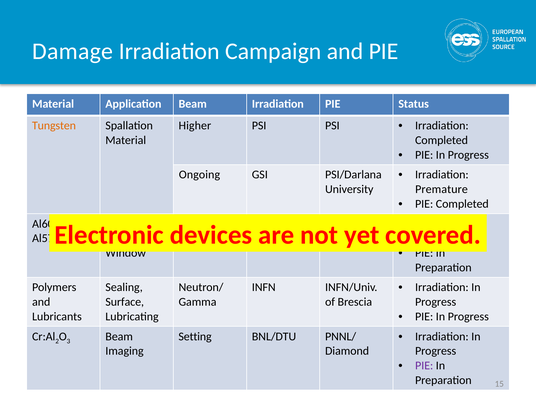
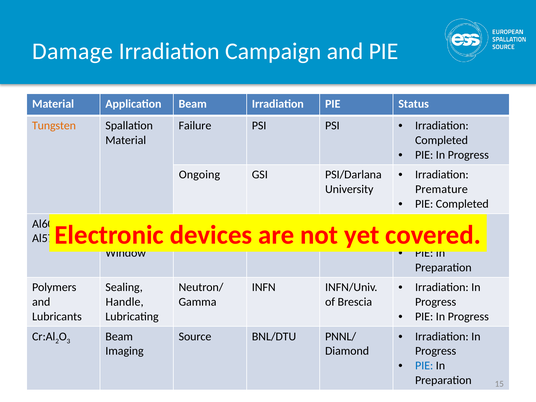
Higher: Higher -> Failure (195, 126)
Surface: Surface -> Handle (125, 302)
Setting: Setting -> Source (195, 336)
PIE colour: purple -> blue (424, 366)
